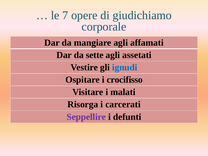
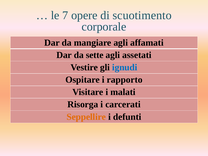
giudichiamo: giudichiamo -> scuotimento (142, 15)
crocifisso: crocifisso -> rapporto (125, 80)
Seppellire colour: purple -> orange (86, 117)
